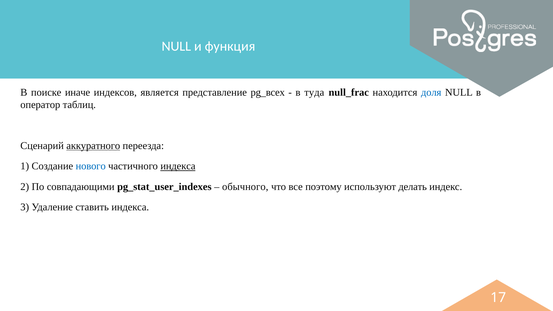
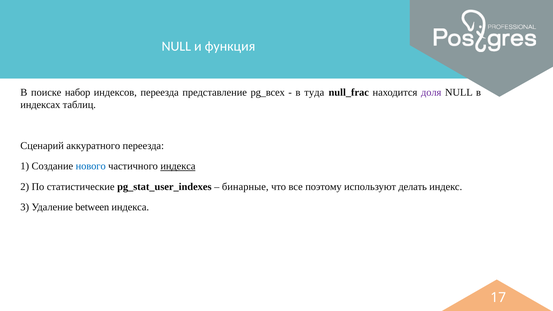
иначе: иначе -> набор (78, 92)
индексов является: является -> переезда (160, 92)
доля colour: blue -> purple (431, 92)
оператор: оператор -> индексах (40, 105)
аккуратного underline: present -> none (93, 146)
совпадающими: совпадающими -> статистические (81, 187)
обычного: обычного -> бинарные (245, 187)
ставить: ставить -> between (92, 207)
